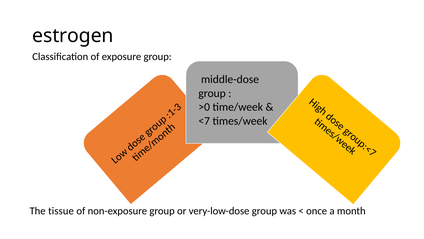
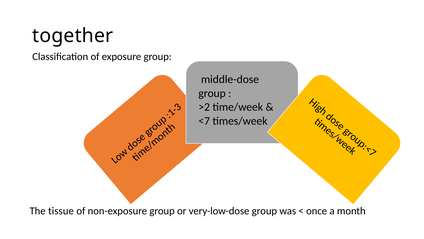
estrogen: estrogen -> together (73, 36)
>0: >0 -> >2 (204, 107)
